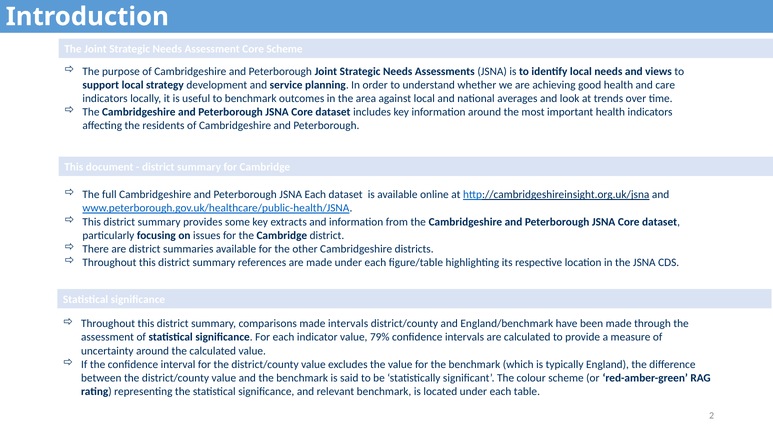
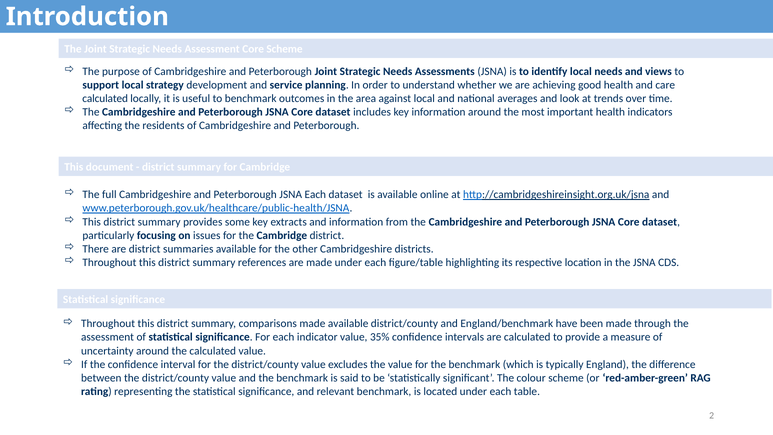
indicators: indicators -> calculated (105, 98)
made intervals: intervals -> available (348, 324)
79%: 79% -> 35% (380, 337)
